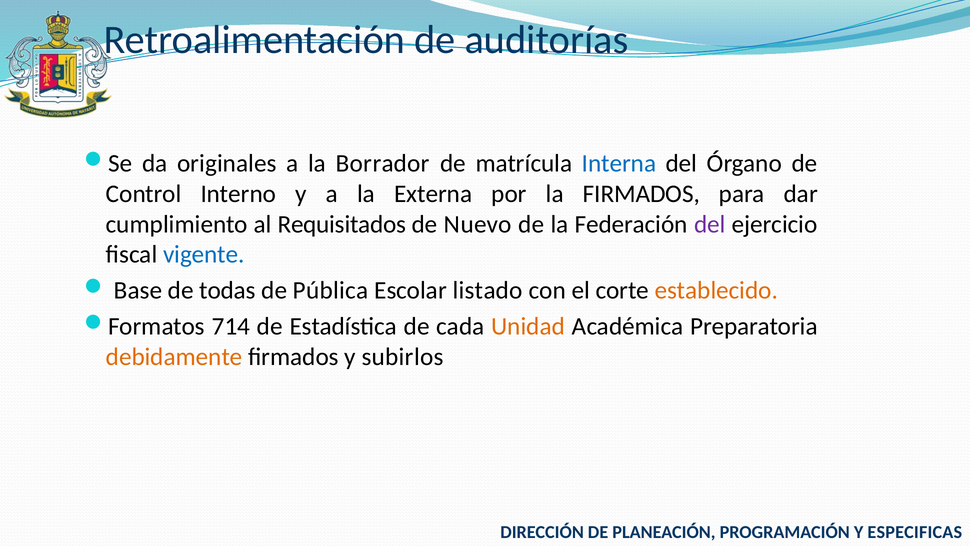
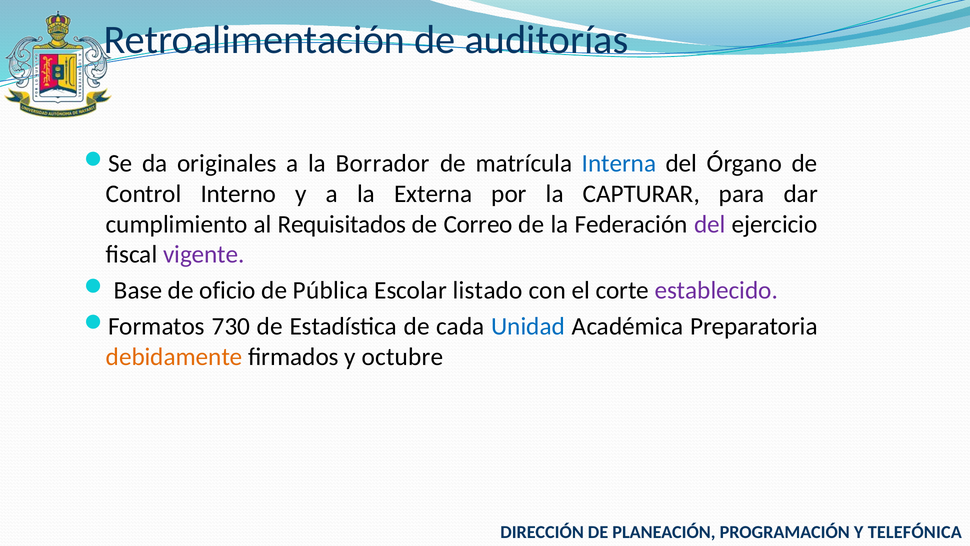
la FIRMADOS: FIRMADOS -> CAPTURAR (641, 194)
Nuevo: Nuevo -> Correo (478, 224)
vigente colour: blue -> purple (204, 254)
todas: todas -> oficio (228, 290)
establecido colour: orange -> purple (716, 290)
714: 714 -> 730 (231, 326)
Unidad colour: orange -> blue (528, 326)
subirlos: subirlos -> octubre (403, 357)
ESPECIFICAS: ESPECIFICAS -> TELEFÓNICA (915, 532)
